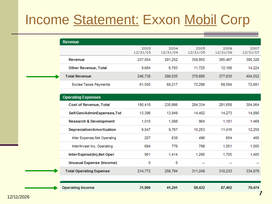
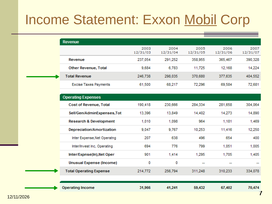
Statement underline: present -> none (106, 20)
